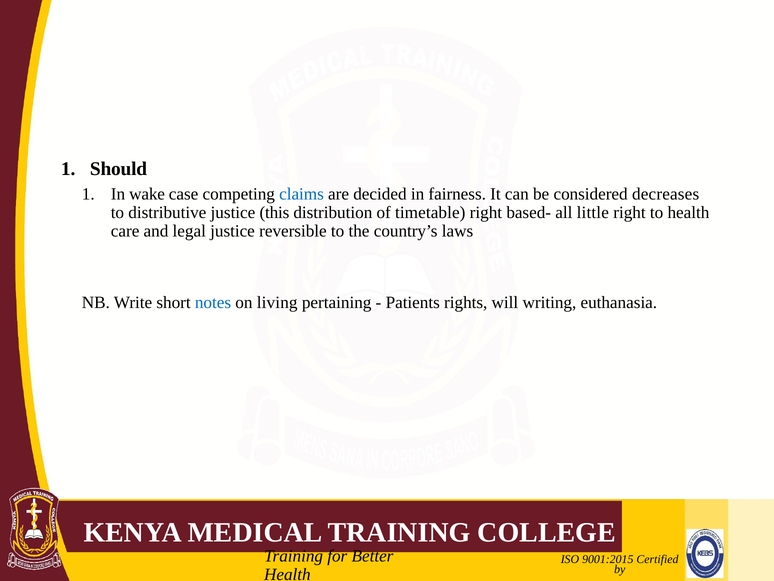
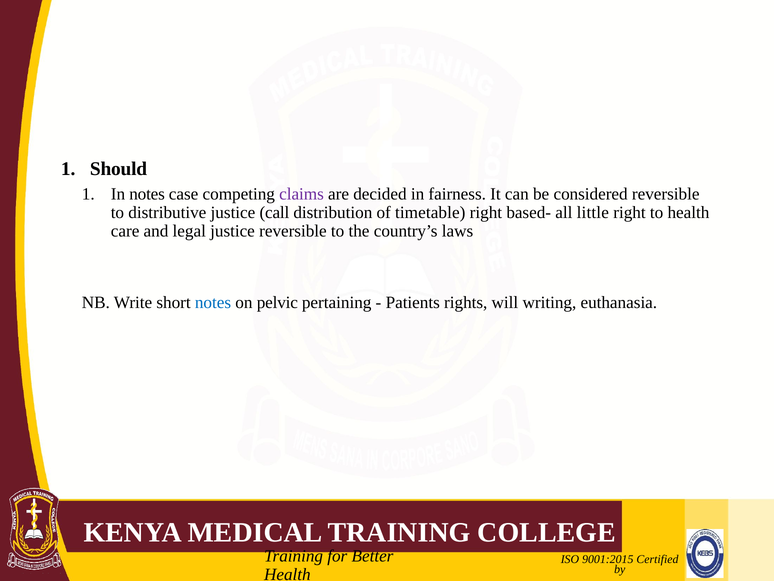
In wake: wake -> notes (147, 194)
claims colour: blue -> purple (302, 194)
considered decreases: decreases -> reversible (666, 194)
this: this -> call (274, 212)
living: living -> pelvic (277, 303)
